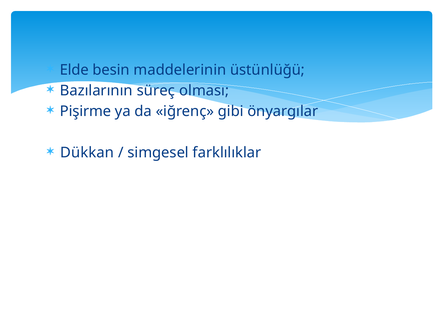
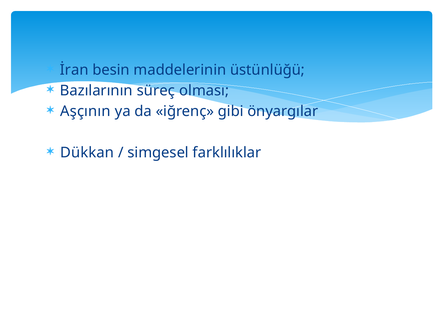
Elde: Elde -> İran (74, 70)
Pişirme: Pişirme -> Aşçının (85, 111)
